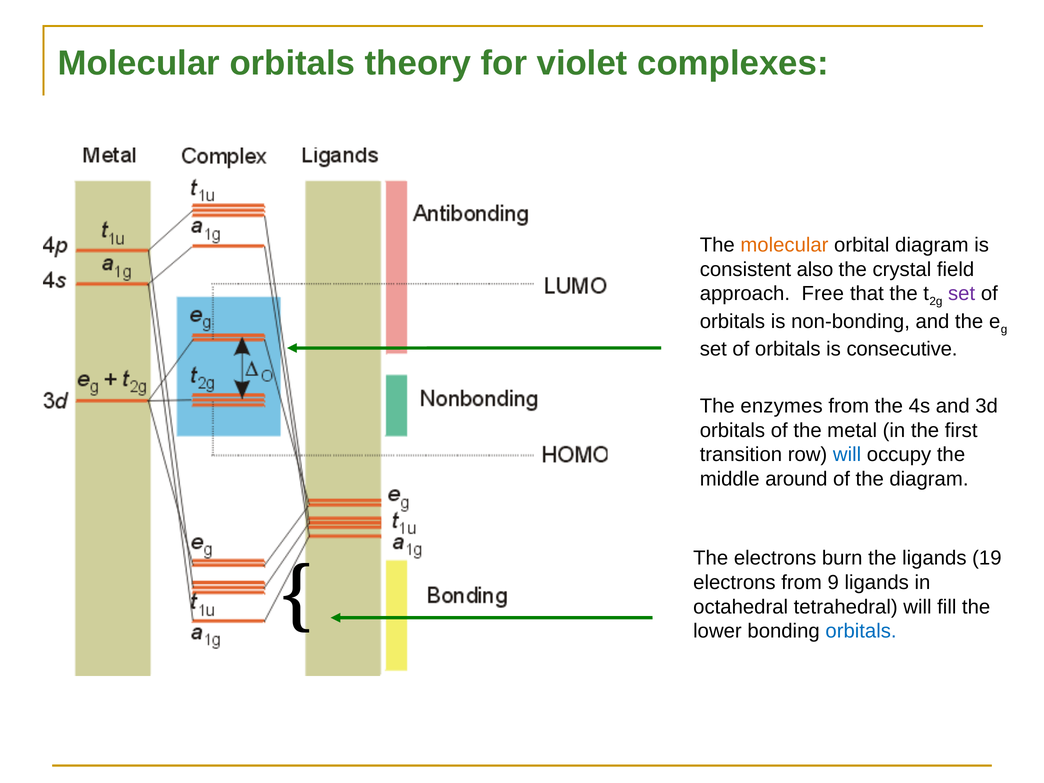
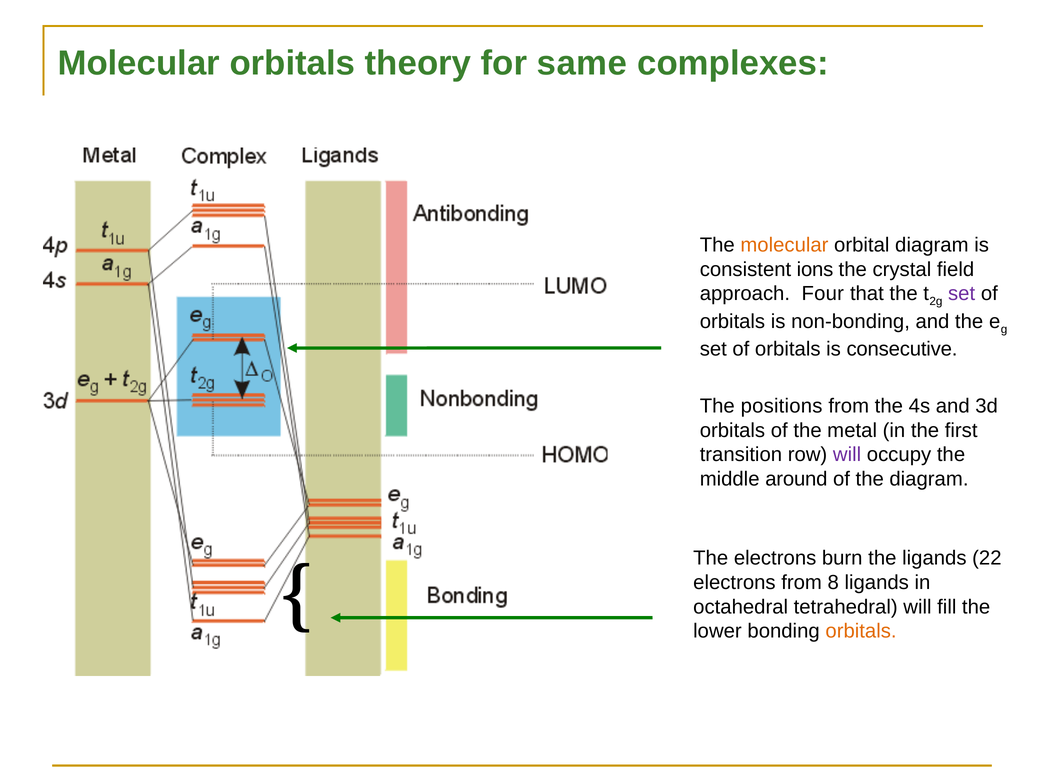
violet: violet -> same (582, 63)
also: also -> ions (815, 269)
Free: Free -> Four (823, 294)
enzymes: enzymes -> positions (782, 406)
will colour: blue -> purple (847, 455)
19: 19 -> 22 (987, 558)
9: 9 -> 8 (833, 582)
orbitals colour: blue -> orange (861, 631)
